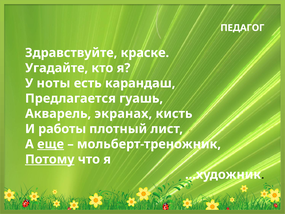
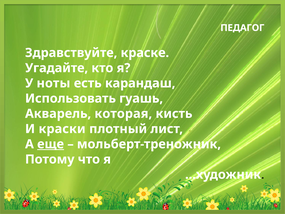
Предлагается: Предлагается -> Использовать (71, 98)
экранах: экранах -> которая (123, 114)
работы: работы -> краски (62, 129)
Потому underline: present -> none (50, 159)
